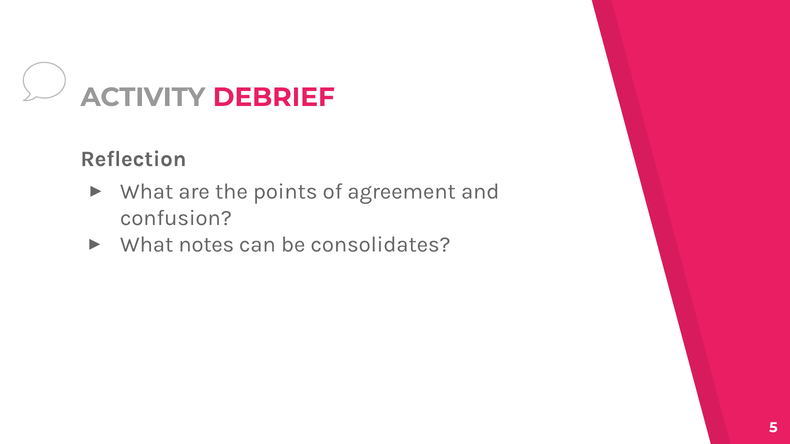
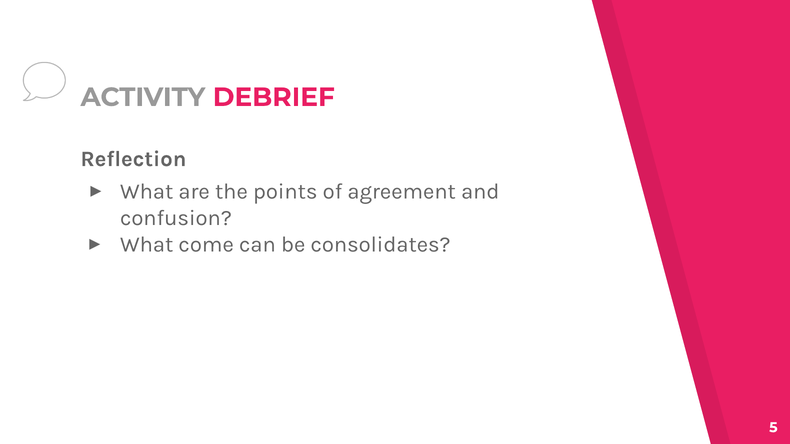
notes: notes -> come (206, 245)
